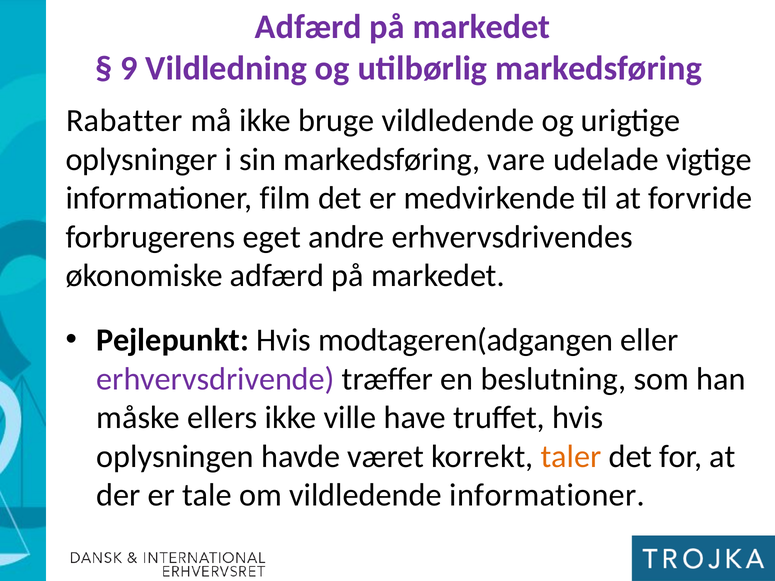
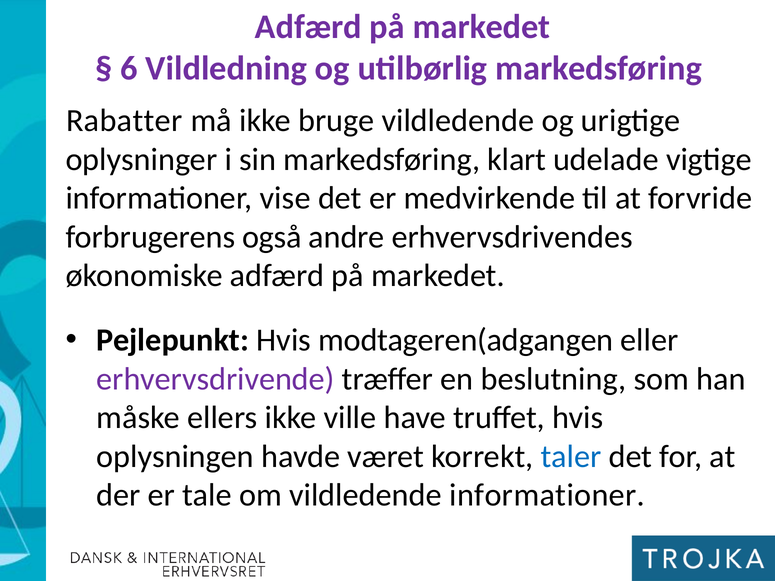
9: 9 -> 6 (129, 68)
vare: vare -> klart (517, 160)
film: film -> vise (285, 198)
eget: eget -> også (272, 237)
taler colour: orange -> blue (571, 457)
